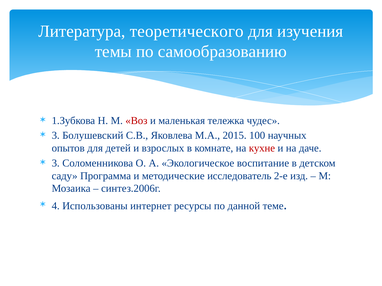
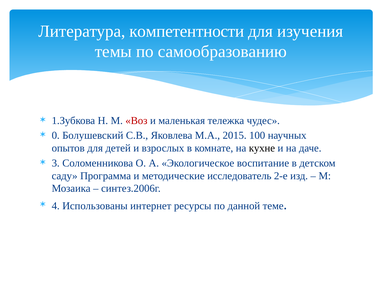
теоретического: теоретического -> компетентности (187, 31)
3: 3 -> 0 (56, 136)
кухне colour: red -> black (262, 148)
